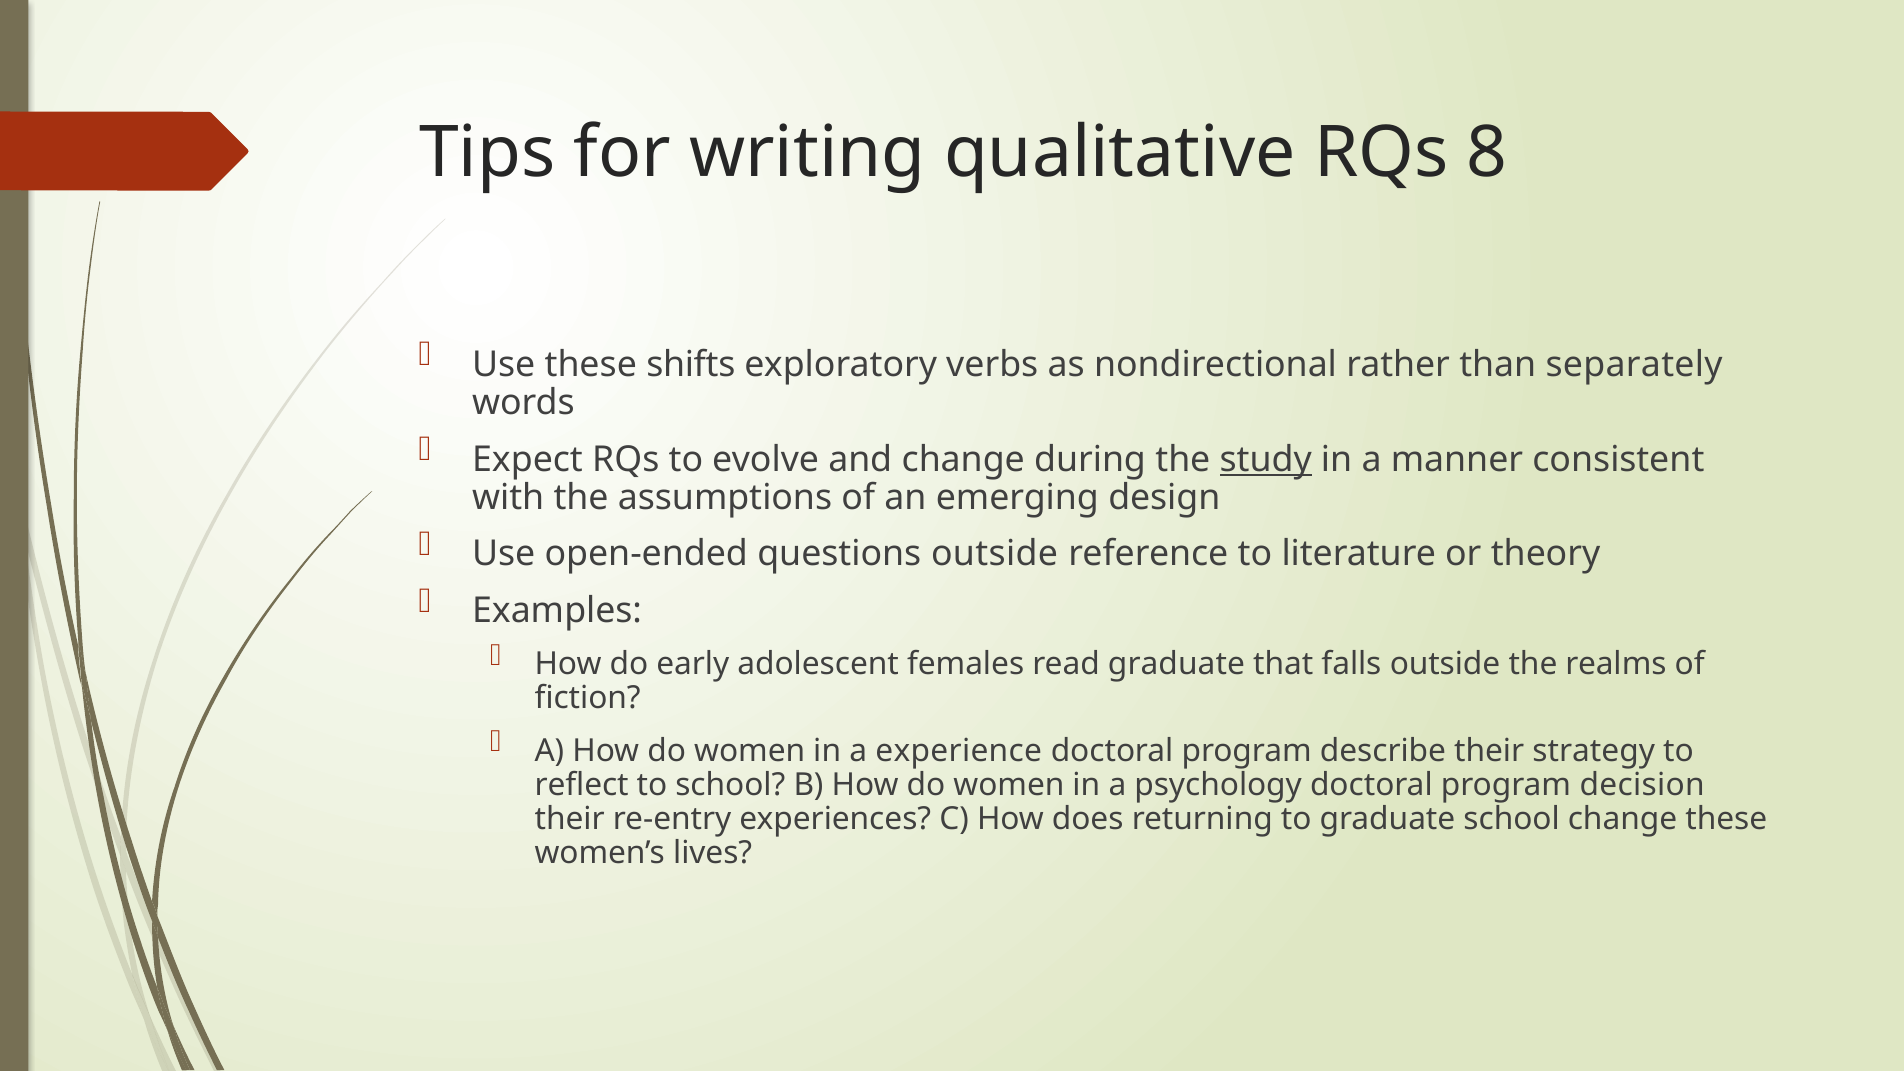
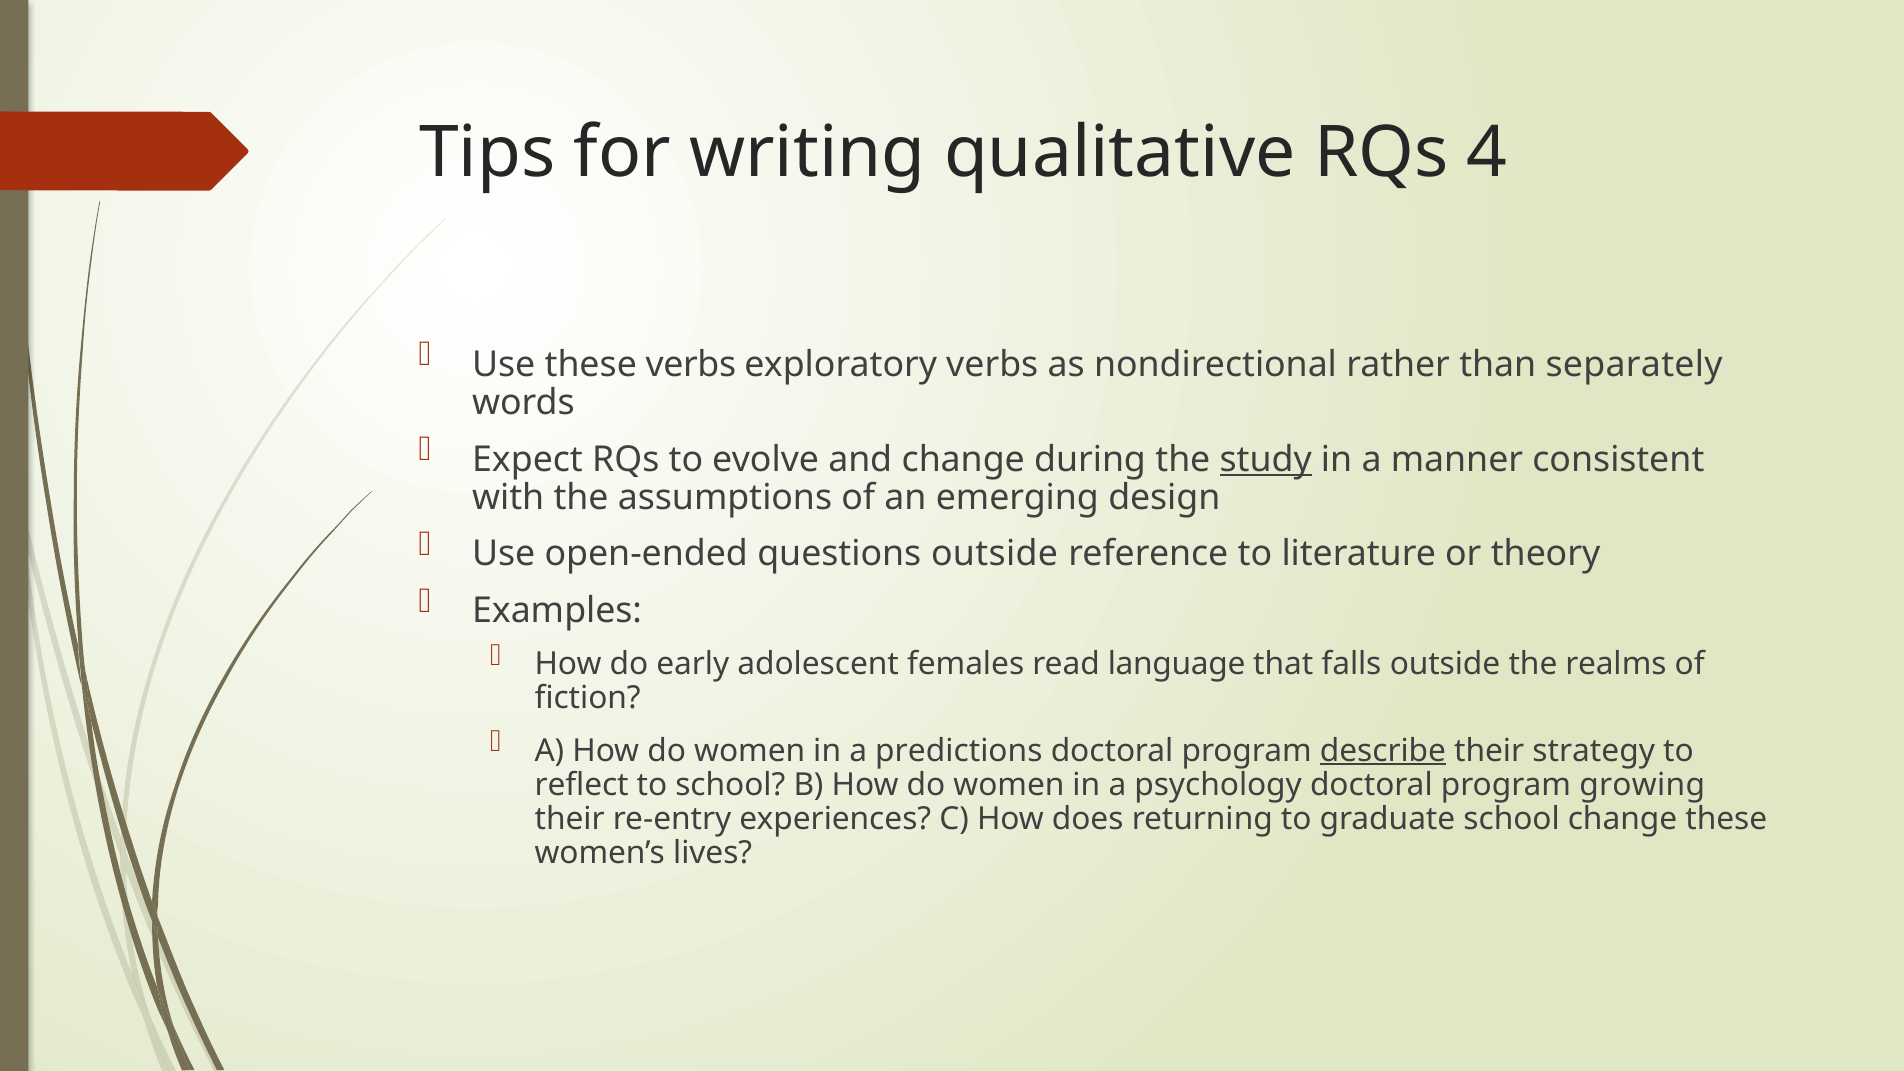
8: 8 -> 4 (1487, 152)
these shifts: shifts -> verbs (691, 364)
read graduate: graduate -> language (1177, 664)
experience: experience -> predictions (959, 751)
describe underline: none -> present (1383, 751)
decision: decision -> growing (1642, 785)
